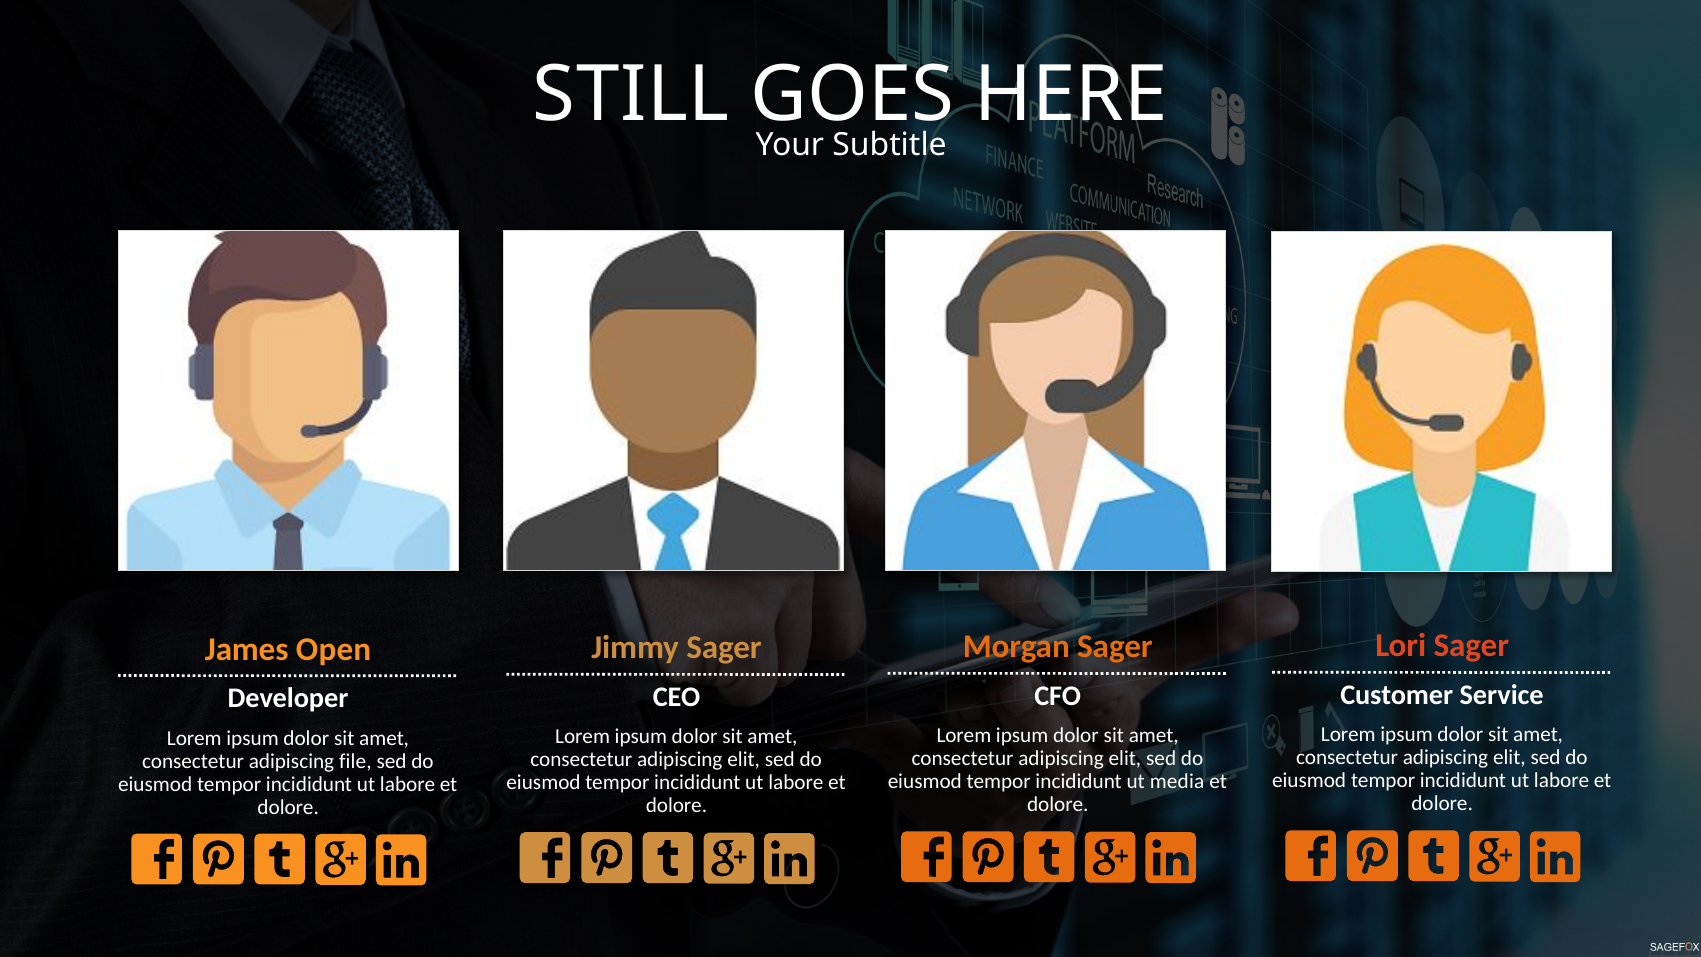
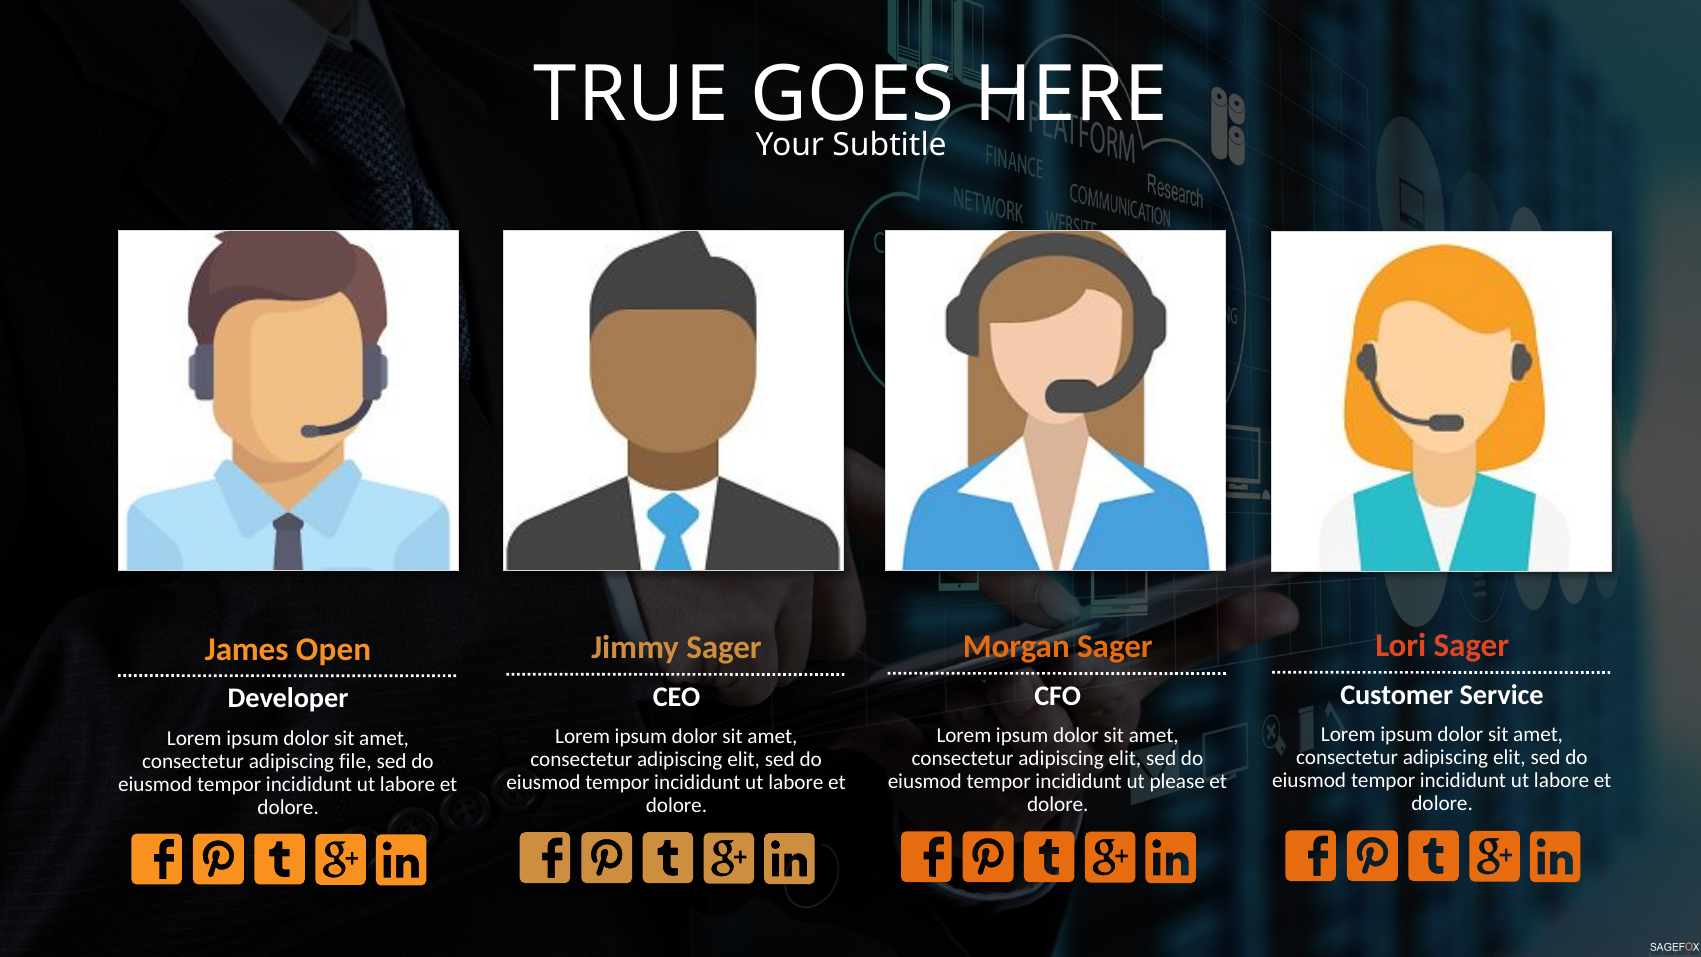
STILL: STILL -> TRUE (631, 94)
media: media -> please (1177, 782)
